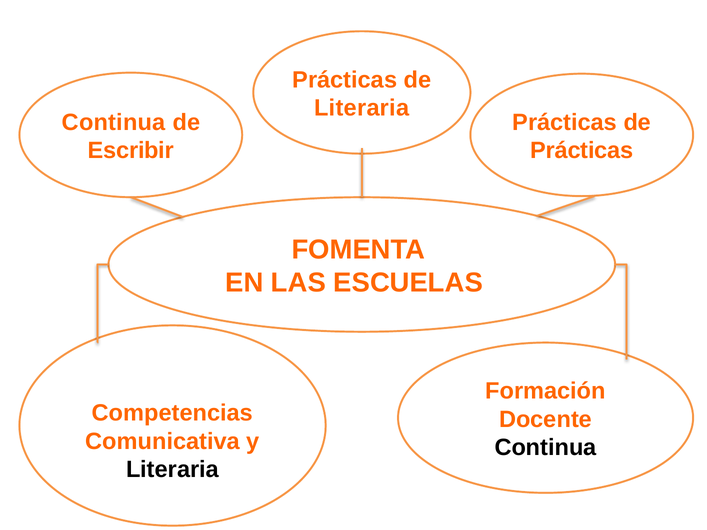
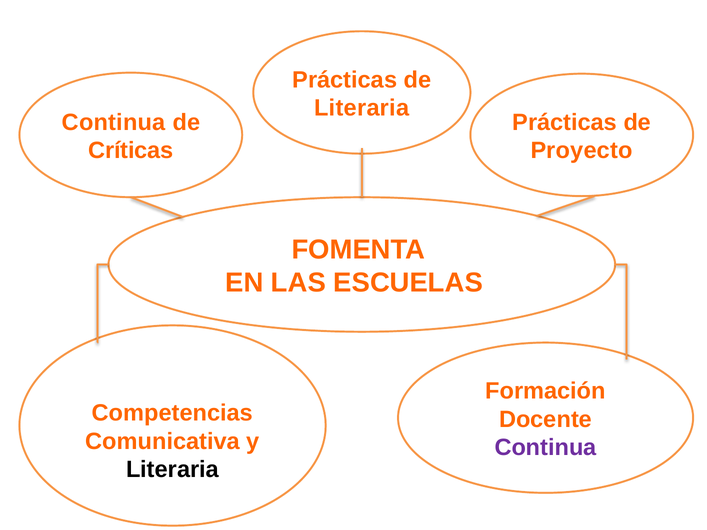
Escribir: Escribir -> Críticas (131, 151)
Prácticas: Prácticas -> Proyecto (582, 151)
Continua colour: black -> purple (546, 448)
